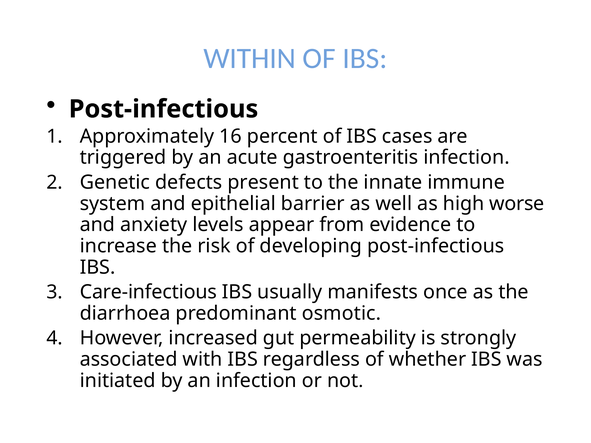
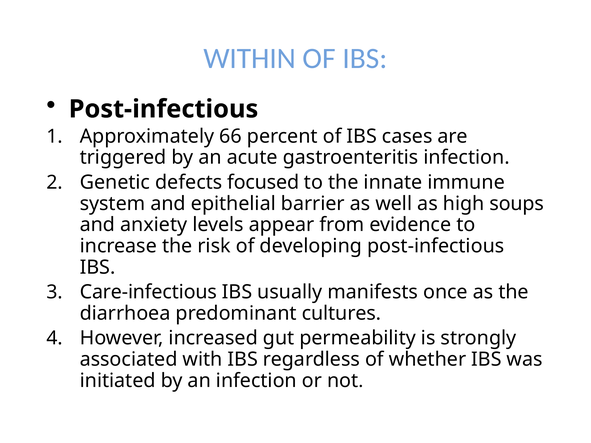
16: 16 -> 66 (230, 136)
present: present -> focused (263, 182)
worse: worse -> soups (517, 204)
osmotic: osmotic -> cultures (341, 314)
